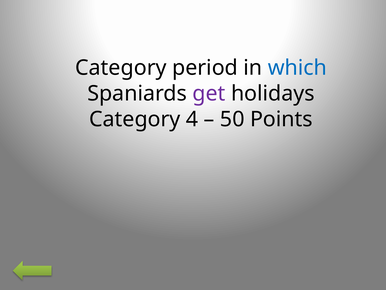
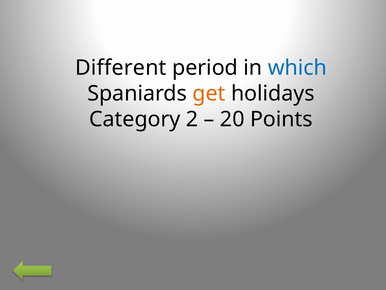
Category: Category -> Different (121, 68)
get colour: purple -> orange (209, 93)
4: 4 -> 2 (192, 119)
50: 50 -> 20 (232, 119)
